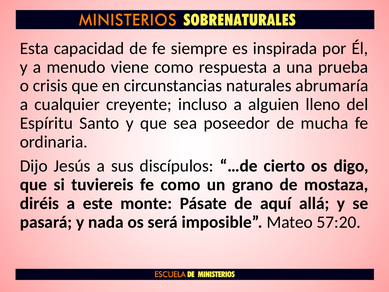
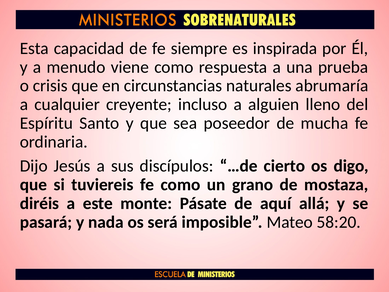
57:20: 57:20 -> 58:20 (339, 222)
